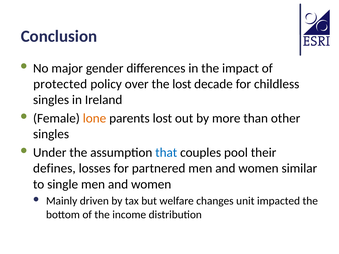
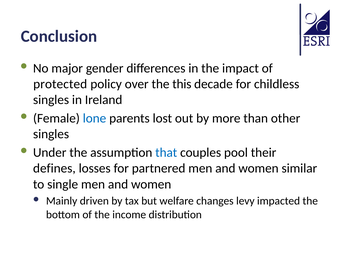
the lost: lost -> this (182, 84)
lone colour: orange -> blue (94, 118)
unit: unit -> levy (245, 201)
